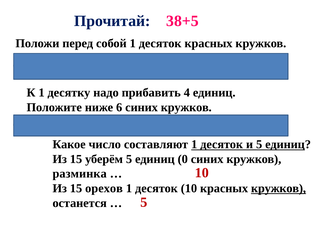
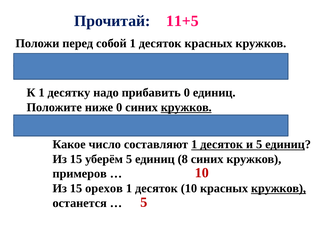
38+5: 38+5 -> 11+5 (182, 21)
прибавить 4: 4 -> 0 (187, 93)
ниже 6: 6 -> 0 (119, 108)
кружков underline: none -> present (186, 108)
0: 0 -> 8 (183, 159)
разминка: разминка -> примеров (80, 174)
